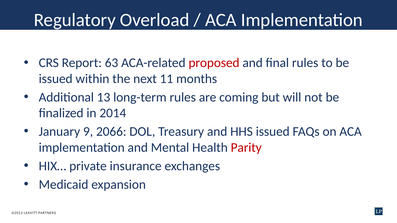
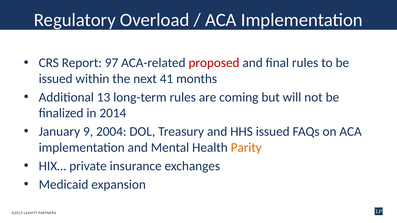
63: 63 -> 97 (112, 63)
11: 11 -> 41 (166, 79)
2066: 2066 -> 2004 (111, 132)
Parity colour: red -> orange (246, 148)
